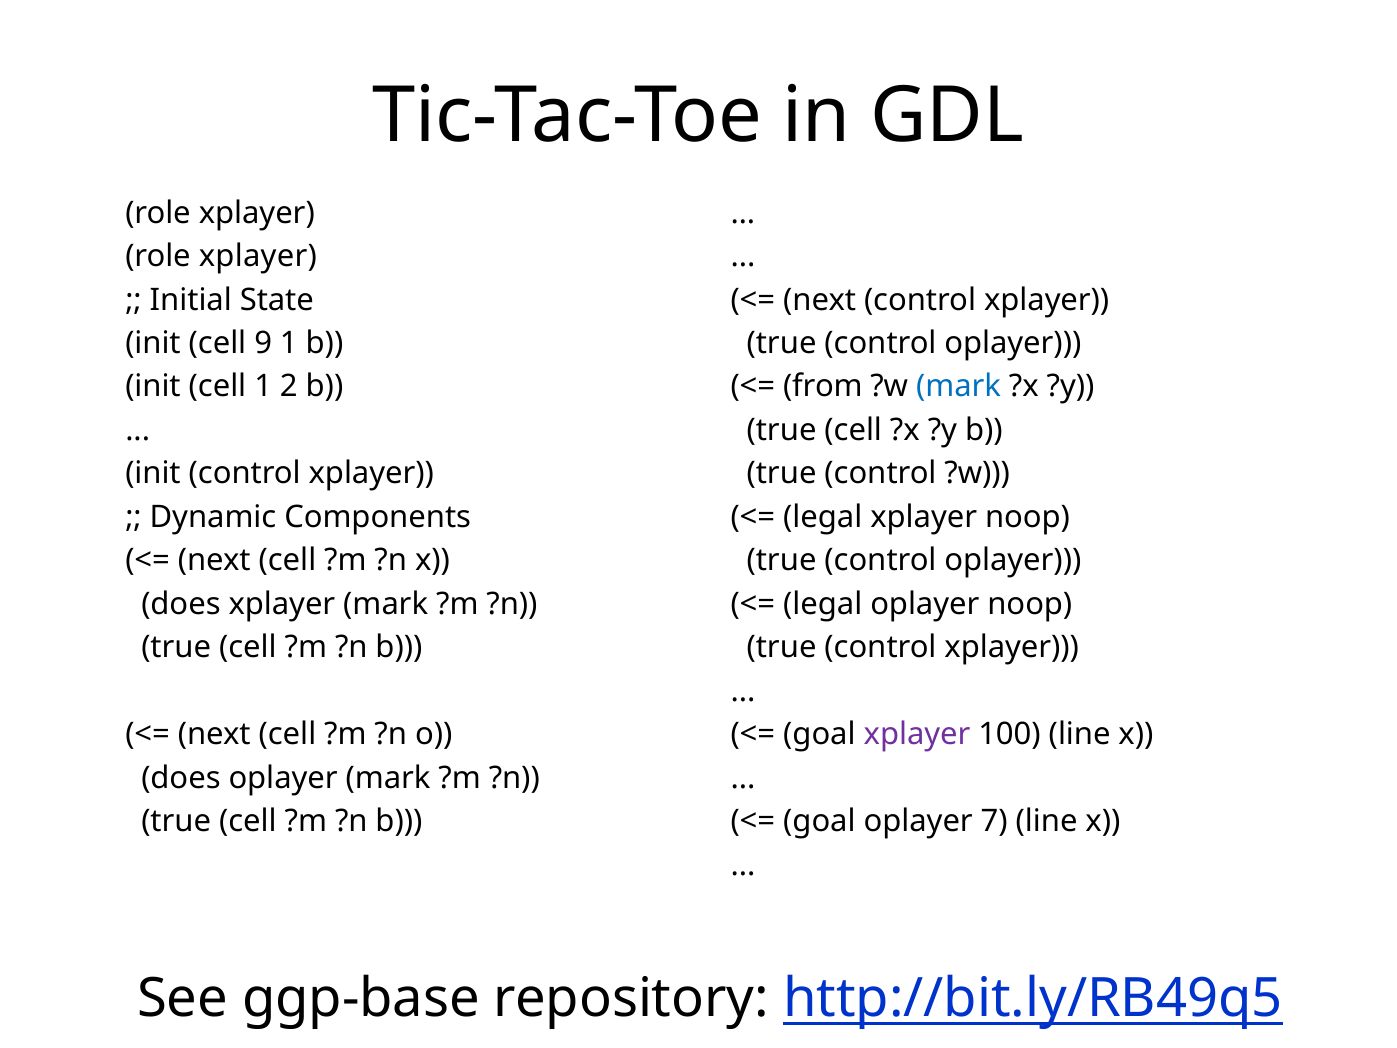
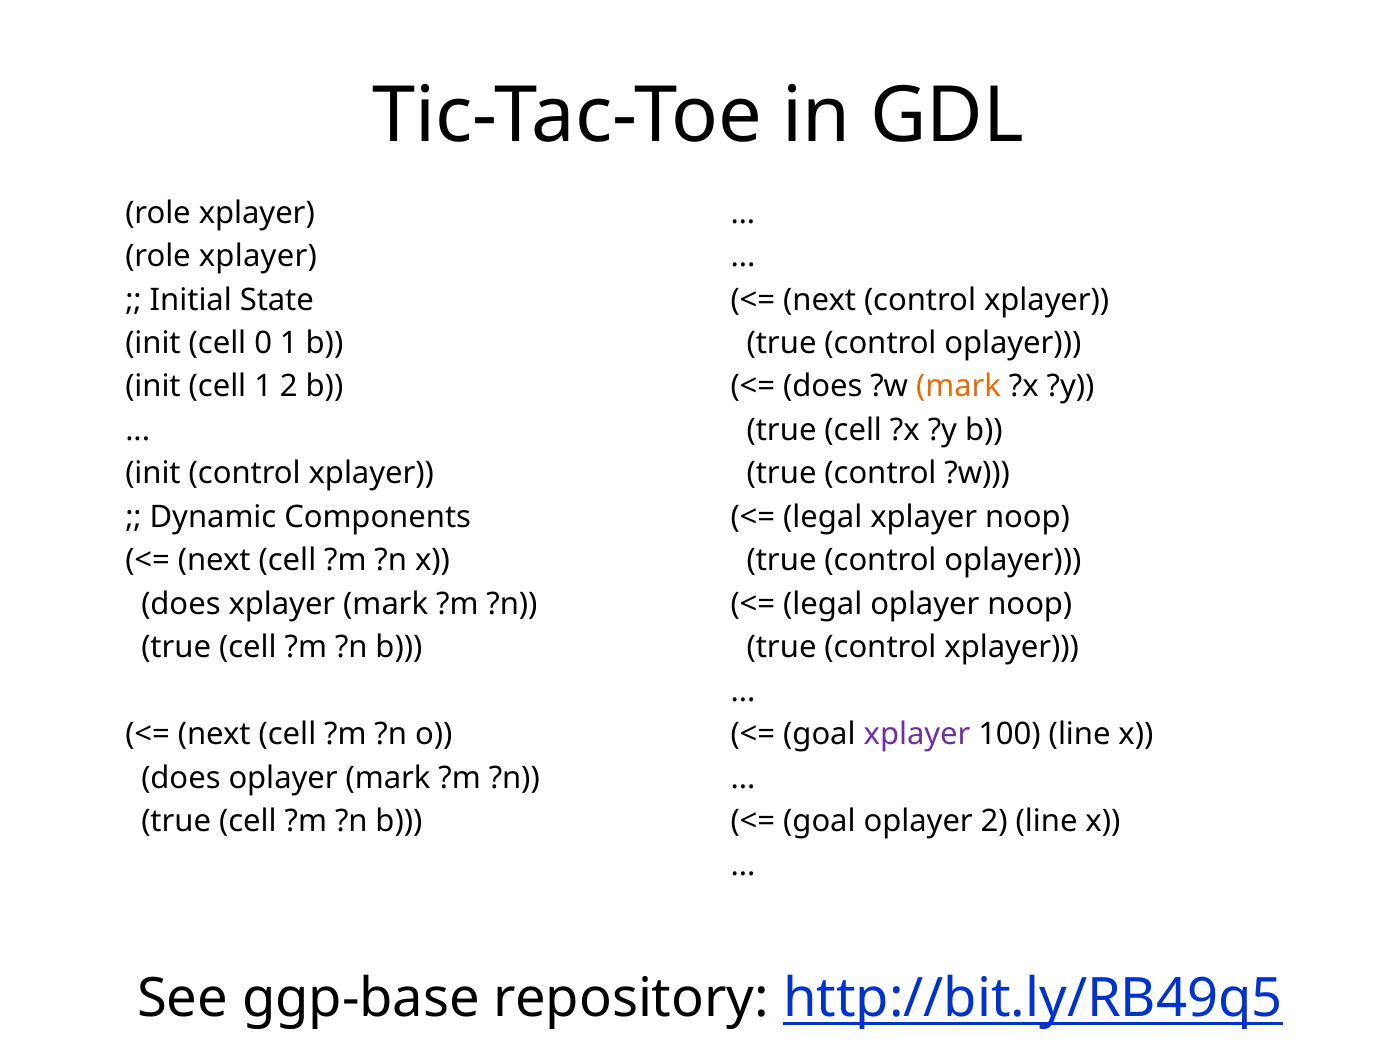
9: 9 -> 0 (263, 343)
from: from -> does (823, 387)
mark colour: blue -> orange (959, 387)
oplayer 7: 7 -> 2 (994, 821)
